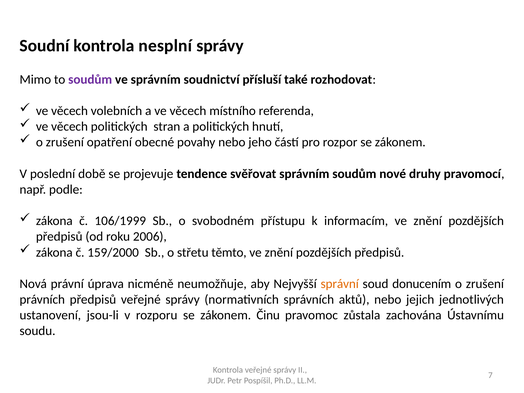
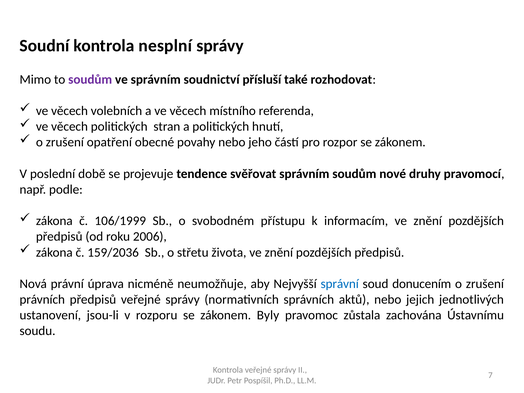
159/2000: 159/2000 -> 159/2036 (113, 252)
těmto: těmto -> života (229, 252)
správní colour: orange -> blue (340, 284)
Činu: Činu -> Byly (268, 315)
